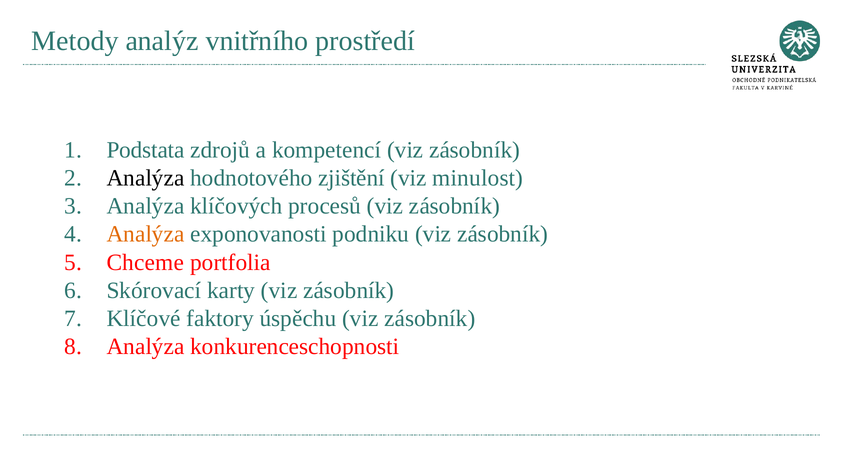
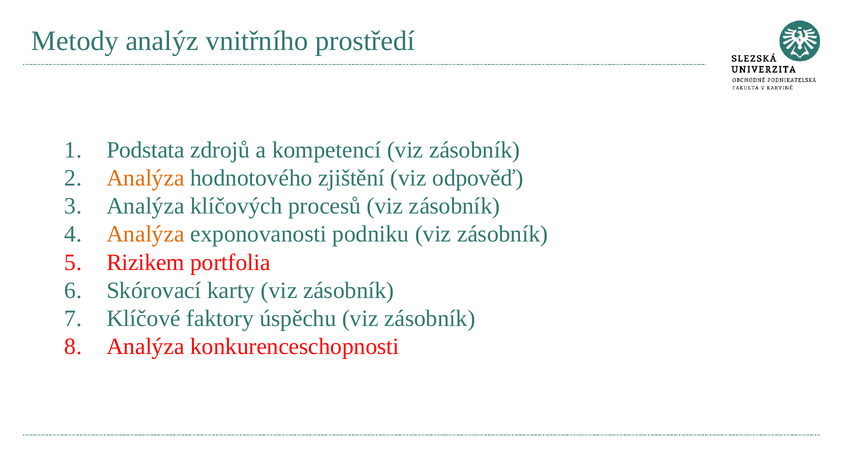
Analýza colour: black -> orange (145, 178)
minulost: minulost -> odpověď (478, 178)
Chceme: Chceme -> Rizikem (146, 262)
